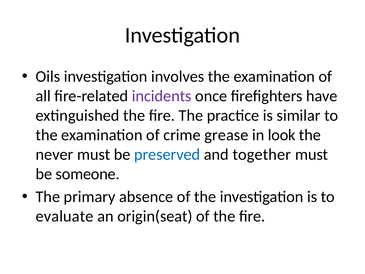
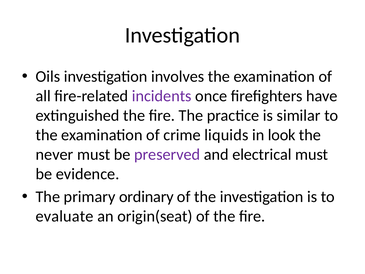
grease: grease -> liquids (226, 135)
preserved colour: blue -> purple (167, 154)
together: together -> electrical (262, 154)
someone: someone -> evidence (88, 174)
absence: absence -> ordinary (146, 197)
